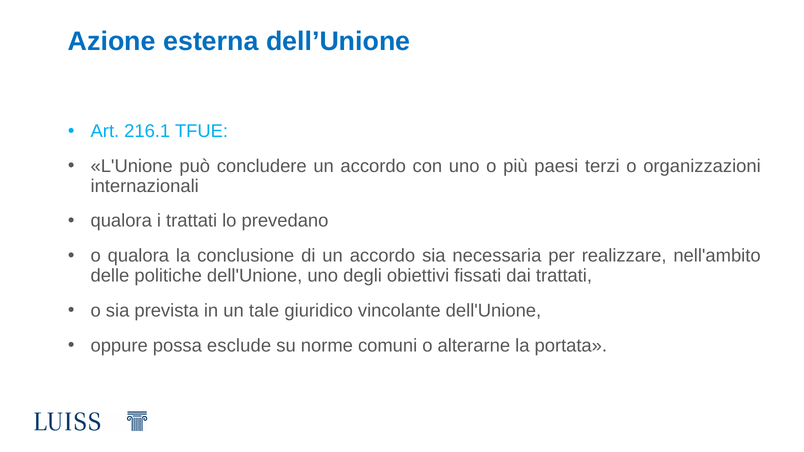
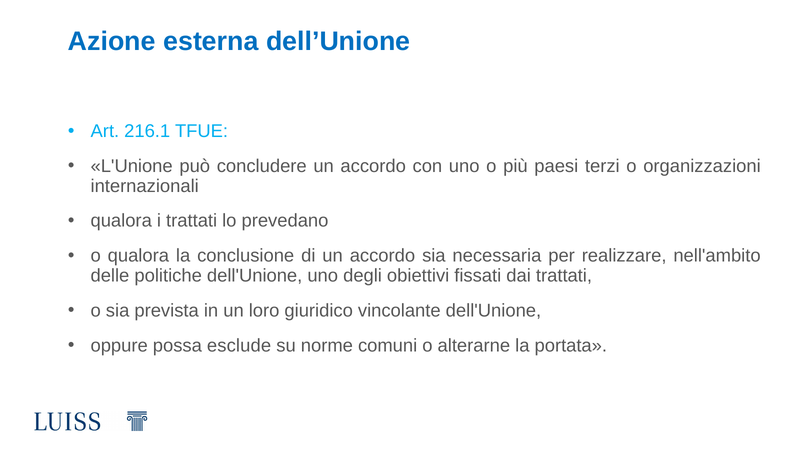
tale: tale -> loro (264, 311)
